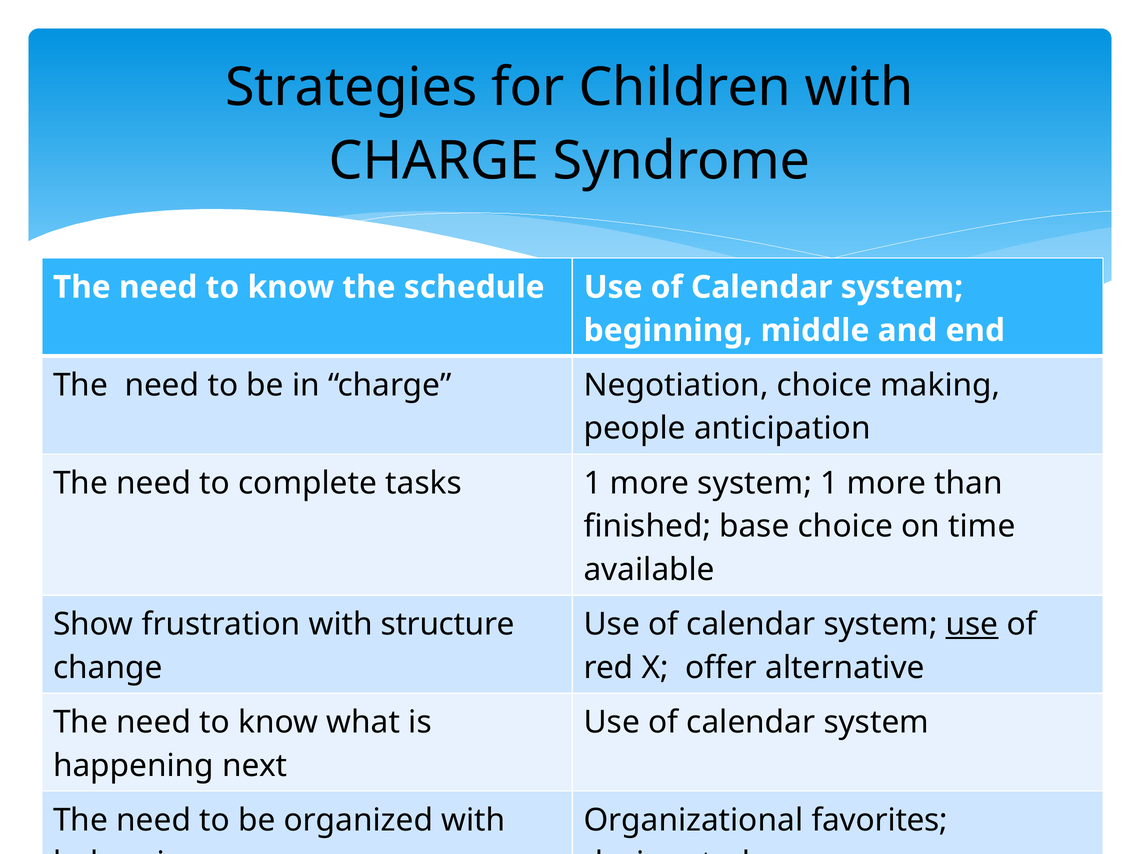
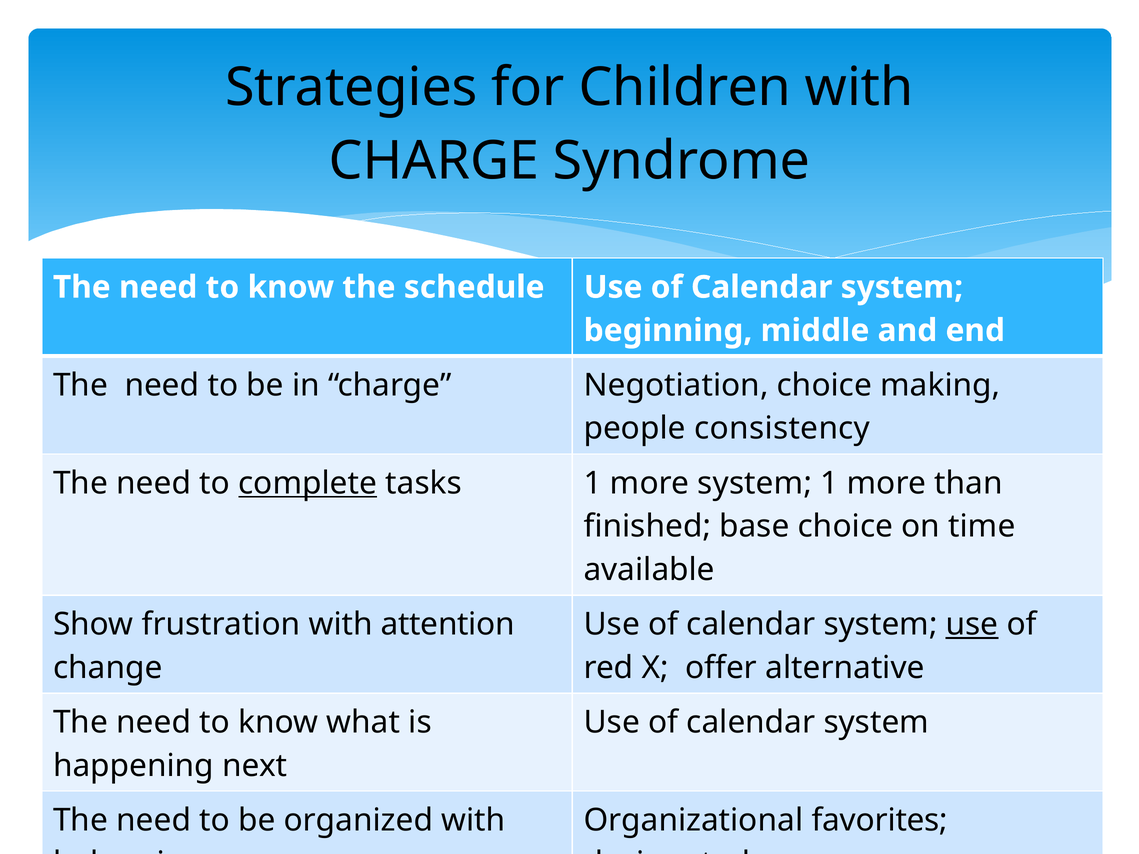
anticipation: anticipation -> consistency (782, 429)
complete underline: none -> present (308, 483)
structure: structure -> attention (448, 625)
